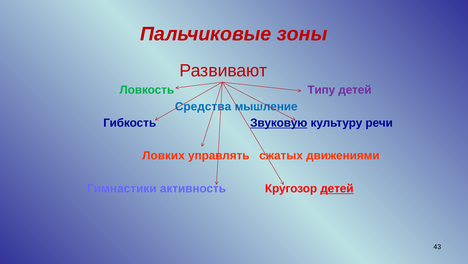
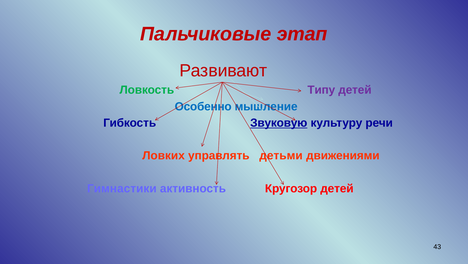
зоны: зоны -> этап (302, 34)
Средства: Средства -> Особенно (203, 106)
сжатых: сжатых -> детьми (281, 155)
детей underline: present -> none (337, 188)
